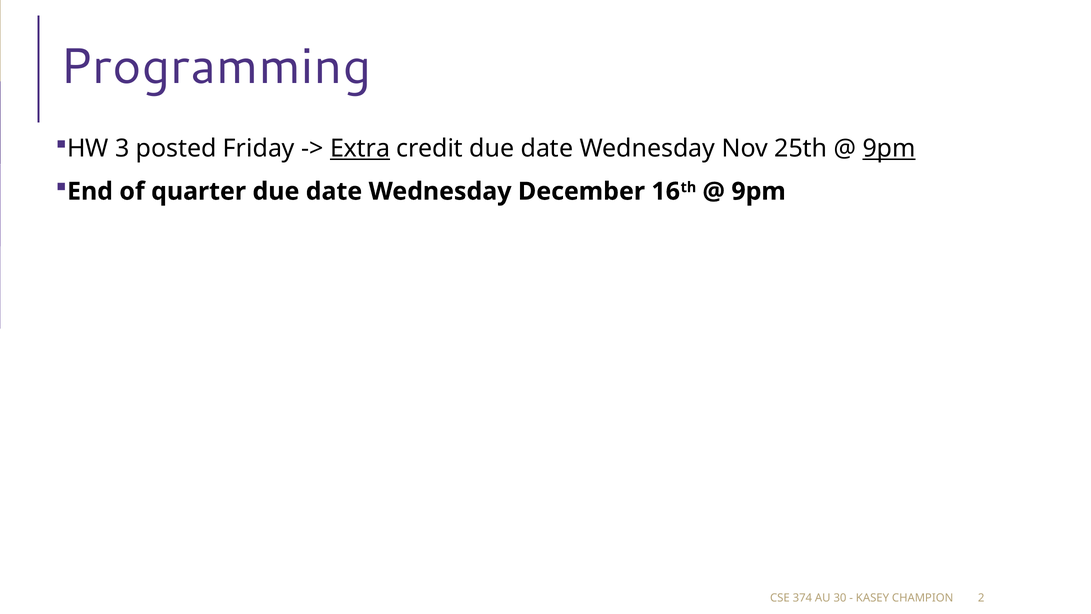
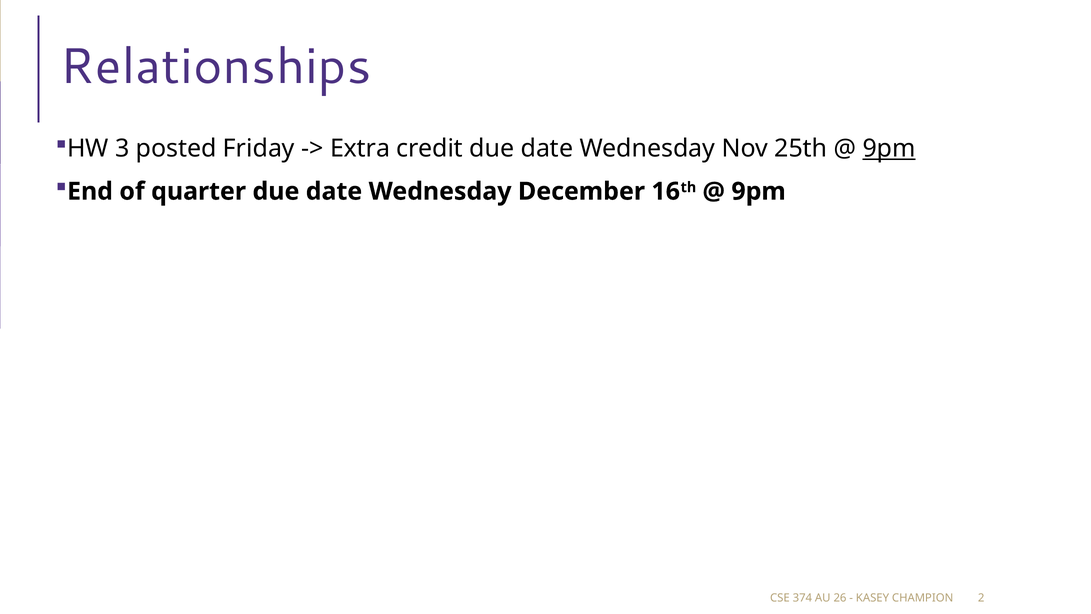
Programming: Programming -> Relationships (215, 67)
Extra underline: present -> none (360, 148)
30: 30 -> 26 (840, 598)
